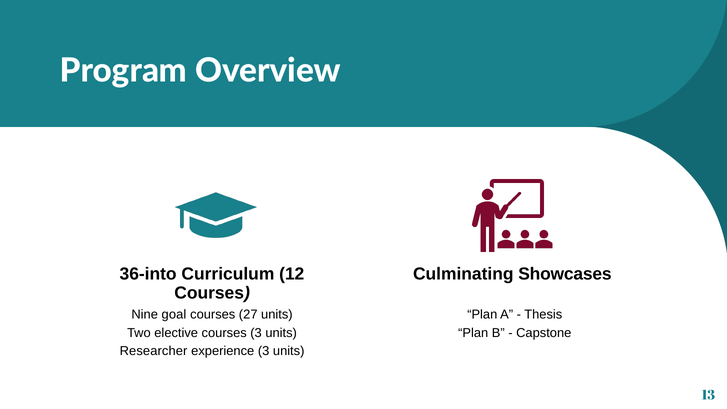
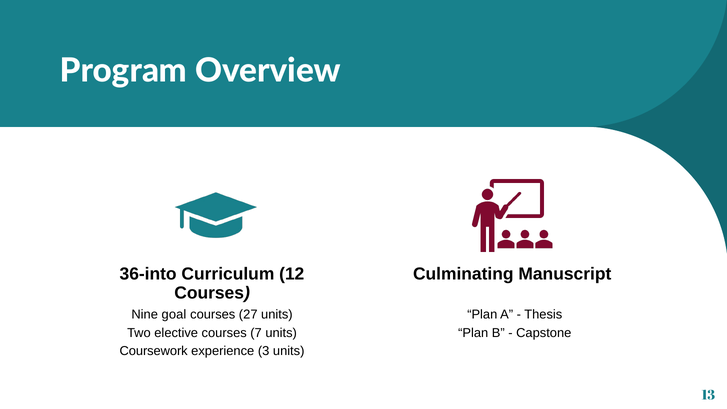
Showcases: Showcases -> Manuscript (565, 274)
courses 3: 3 -> 7 (256, 333)
Researcher: Researcher -> Coursework (154, 351)
